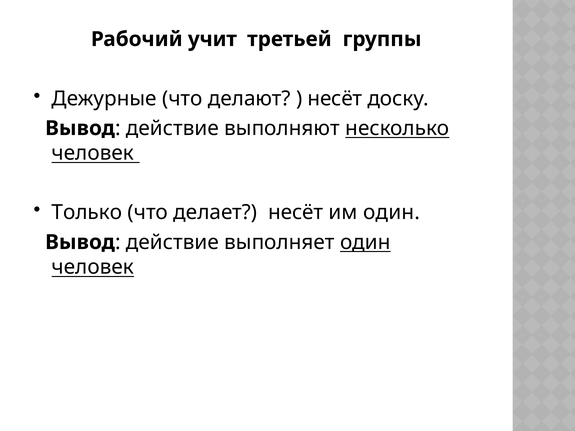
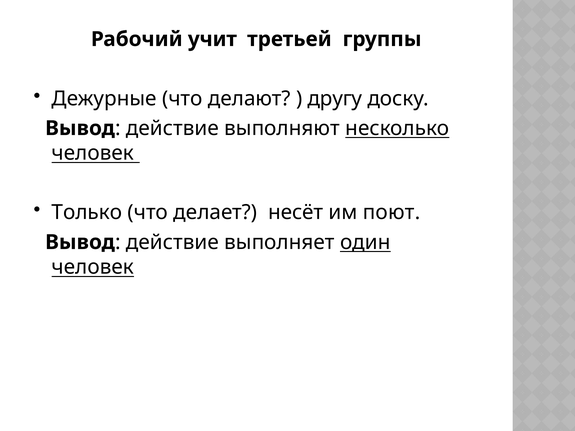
несёт: несёт -> другу (335, 99)
им один: один -> поют (392, 213)
